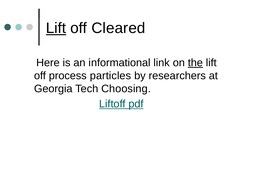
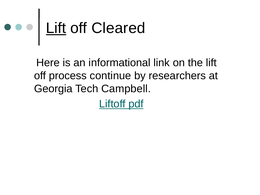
the underline: present -> none (195, 63)
particles: particles -> continue (110, 76)
Choosing: Choosing -> Campbell (126, 89)
